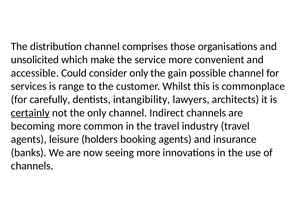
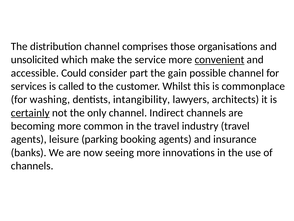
convenient underline: none -> present (220, 60)
consider only: only -> part (139, 73)
range: range -> called (71, 86)
carefully: carefully -> washing (50, 99)
holders: holders -> parking (100, 139)
